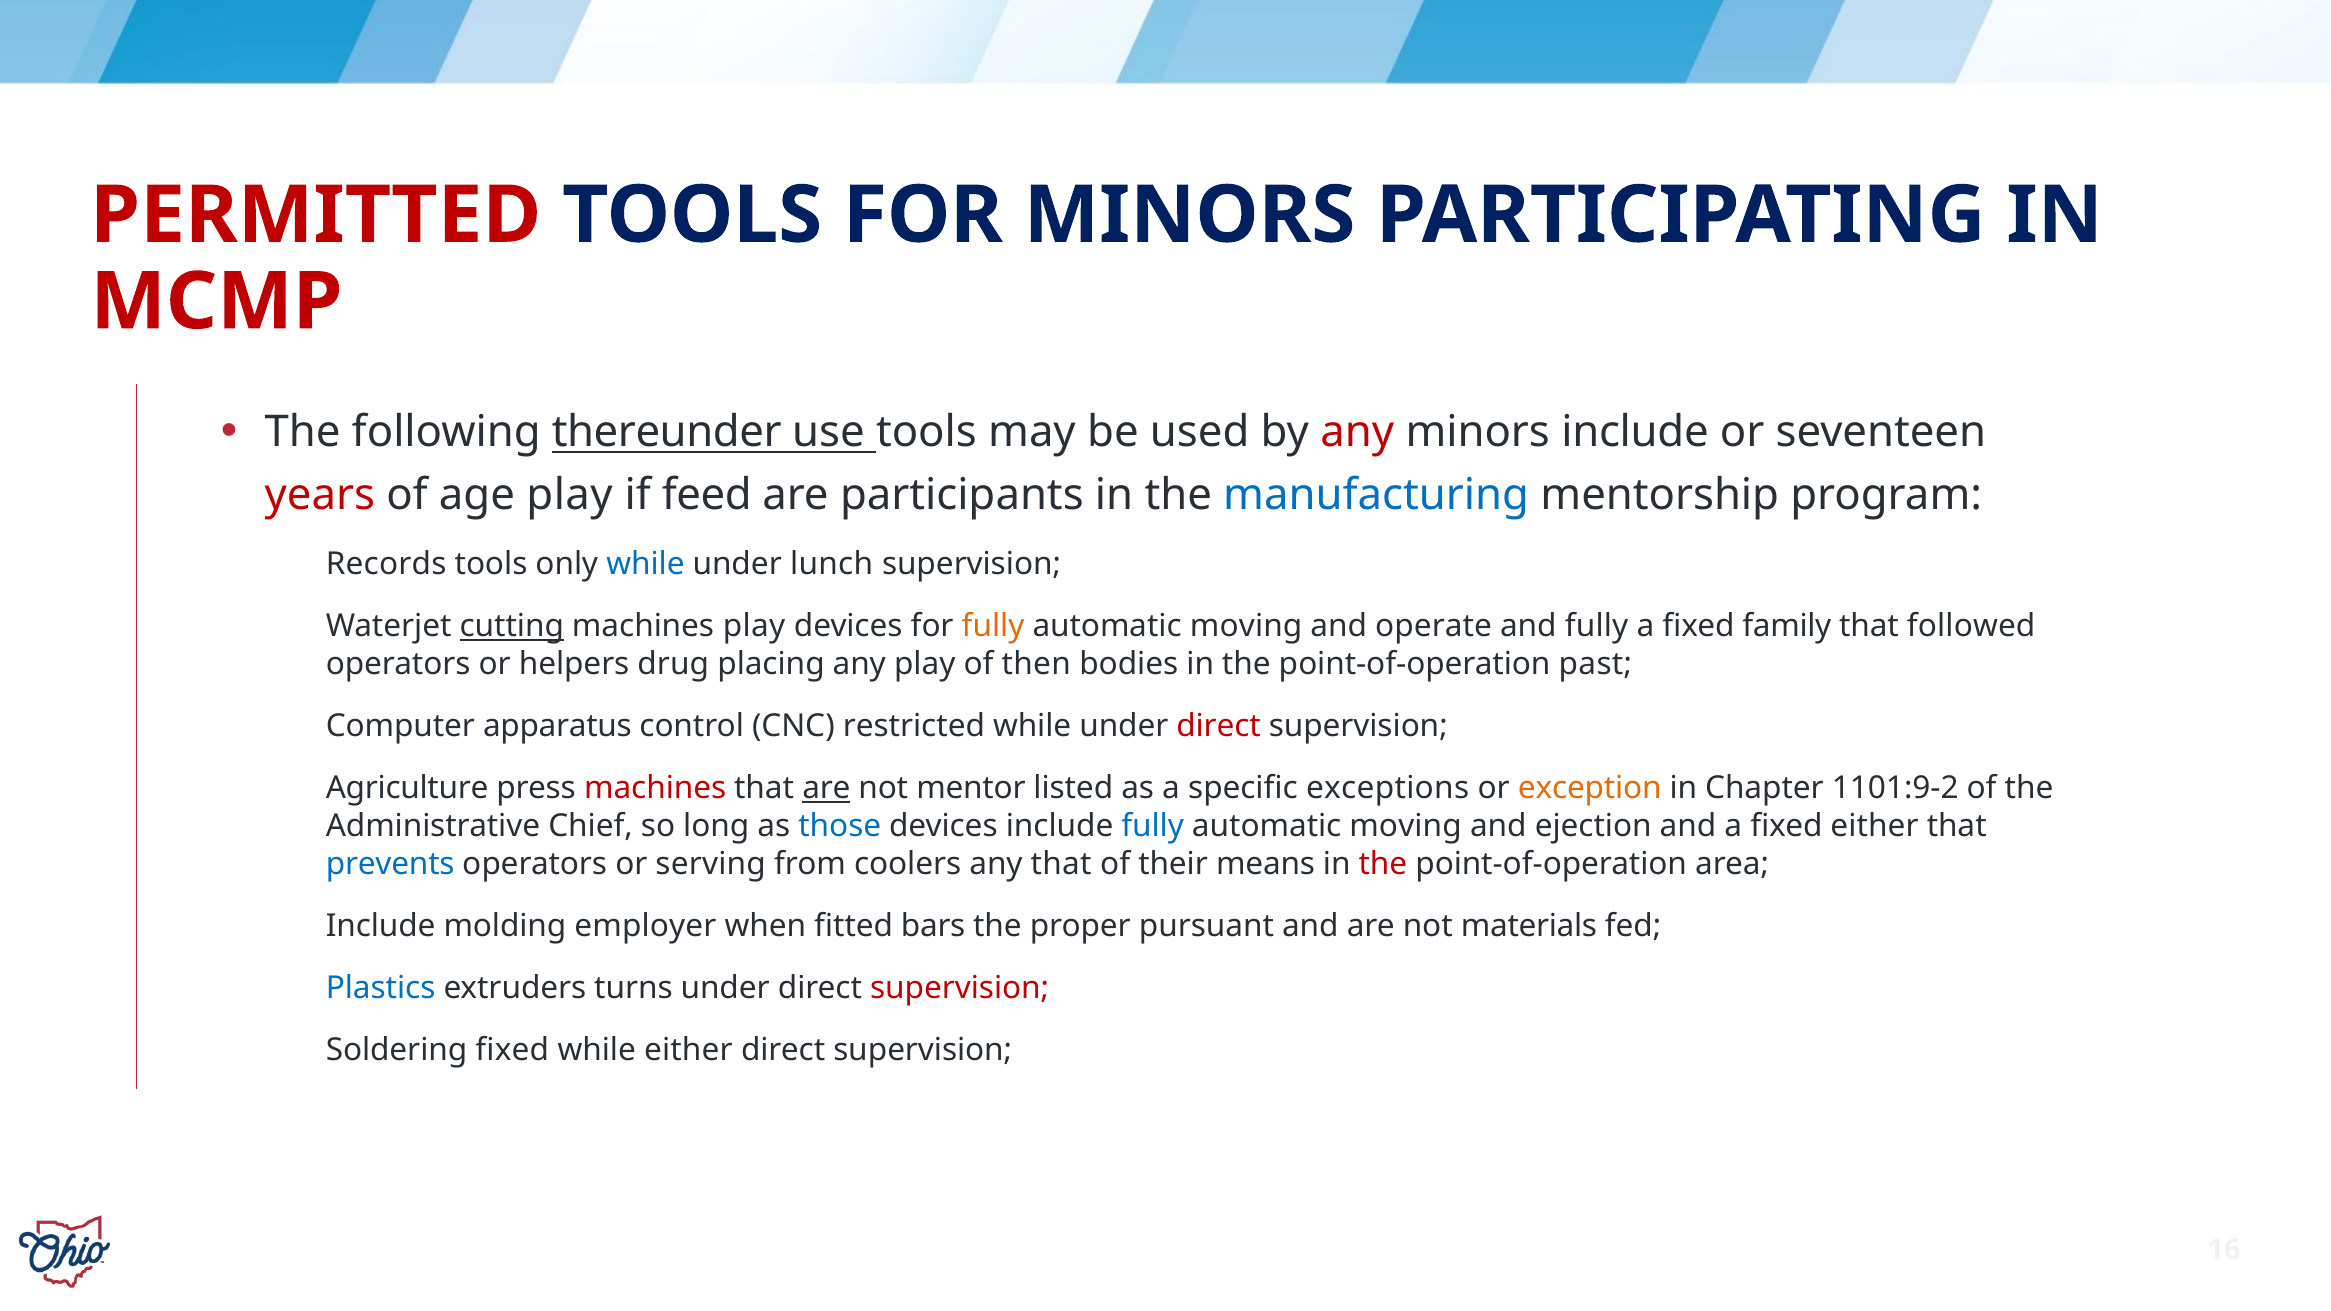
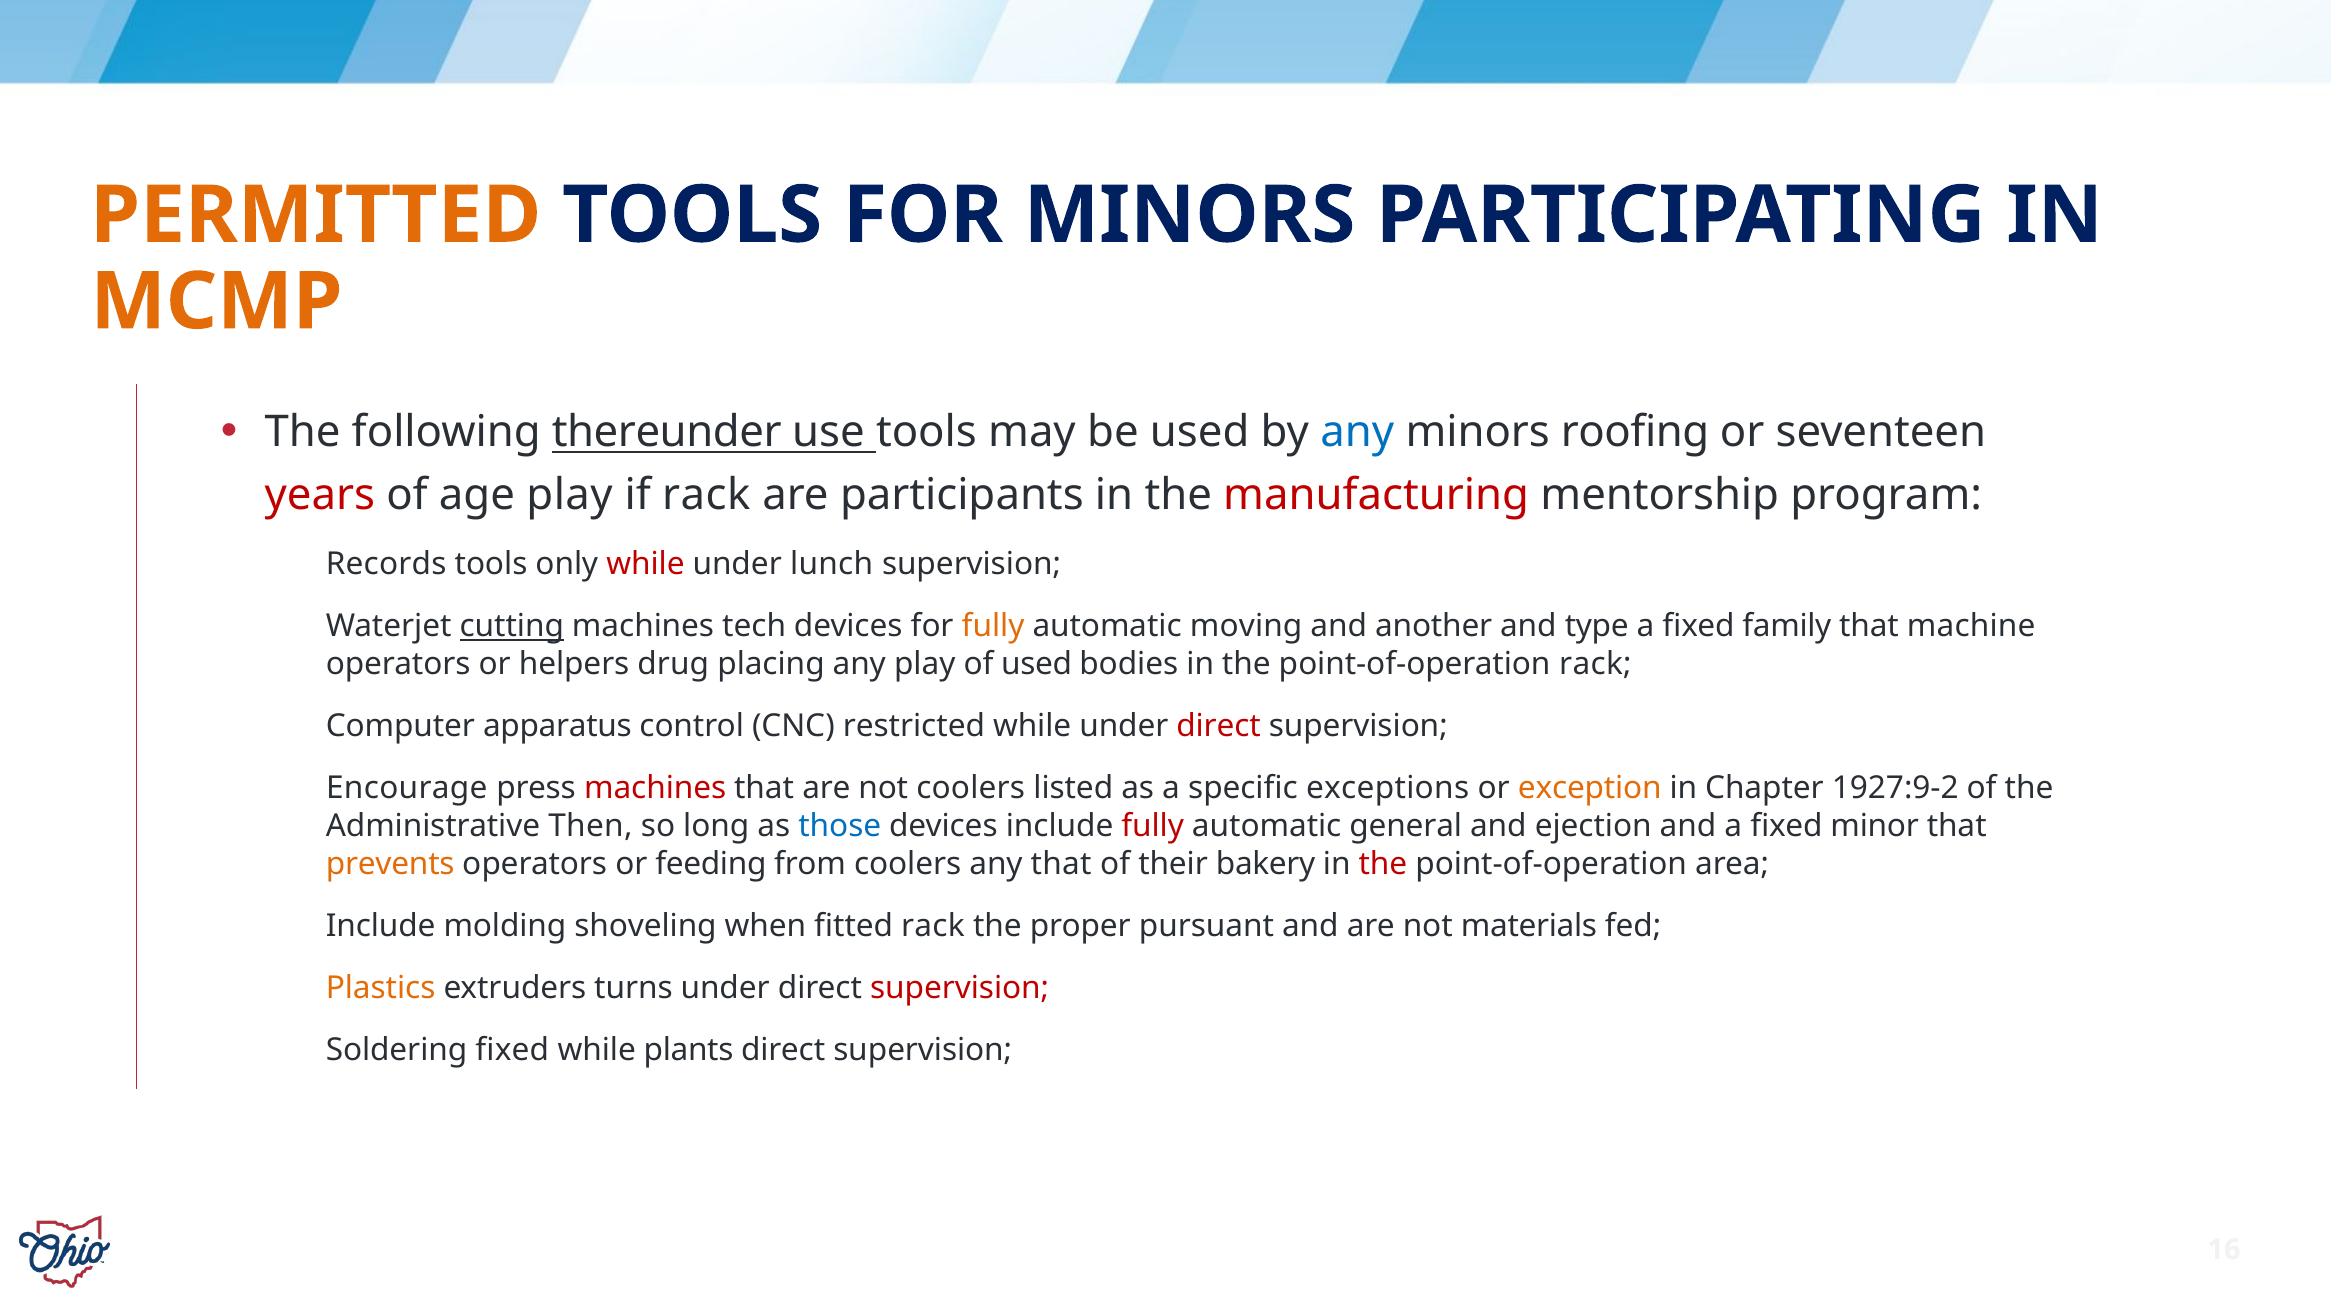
PERMITTED colour: red -> orange (316, 215)
MCMP colour: red -> orange (216, 302)
any colour: red -> blue (1357, 433)
minors include: include -> roofing (1635, 433)
if feed: feed -> rack (706, 495)
manufacturing colour: blue -> red (1376, 495)
while colour: blue -> red (646, 564)
machines play: play -> tech (754, 626)
operate: operate -> another (1434, 626)
and fully: fully -> type (1597, 626)
followed: followed -> machine (1971, 626)
of then: then -> used (1037, 664)
point-of-operation past: past -> rack (1595, 664)
Agriculture: Agriculture -> Encourage (407, 788)
are underline: present -> none (826, 788)
not mentor: mentor -> coolers (971, 788)
1101:9-2: 1101:9-2 -> 1927:9-2 (1895, 788)
Chief: Chief -> Then (590, 826)
fully colour: blue -> red (1153, 826)
moving: moving -> general (1406, 826)
fixed either: either -> minor (1875, 826)
prevents colour: blue -> orange (390, 864)
serving: serving -> feeding (711, 864)
means: means -> bakery (1266, 864)
employer: employer -> shoveling (646, 926)
fitted bars: bars -> rack (933, 926)
Plastics colour: blue -> orange (381, 989)
while either: either -> plants (689, 1051)
